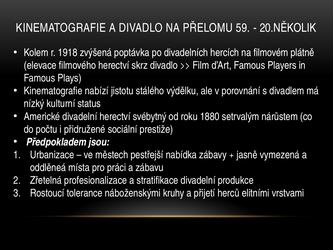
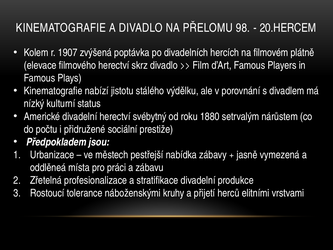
59: 59 -> 98 (243, 28)
20.NĚKOLIK: 20.NĚKOLIK -> 20.HERCEM (288, 28)
1918: 1918 -> 1907 (68, 53)
